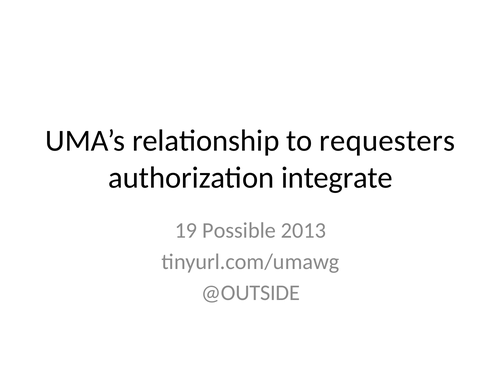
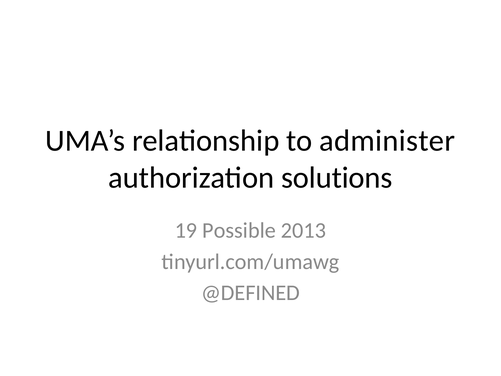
requesters: requesters -> administer (387, 141)
integrate: integrate -> solutions (337, 178)
@OUTSIDE: @OUTSIDE -> @DEFINED (250, 293)
